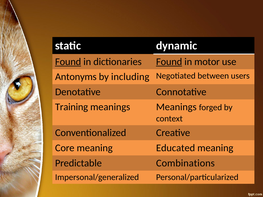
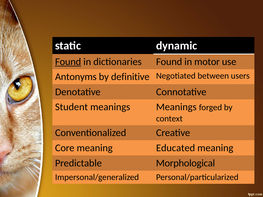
Found underline: present -> none (169, 62)
including: including -> definitive (130, 77)
Training: Training -> Student (71, 107)
Combinations: Combinations -> Morphological (186, 163)
